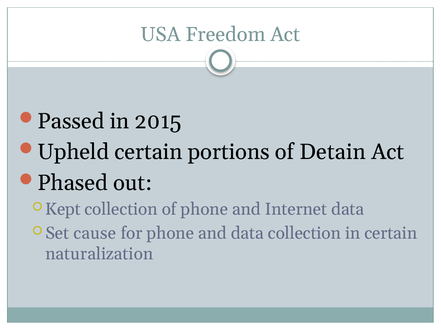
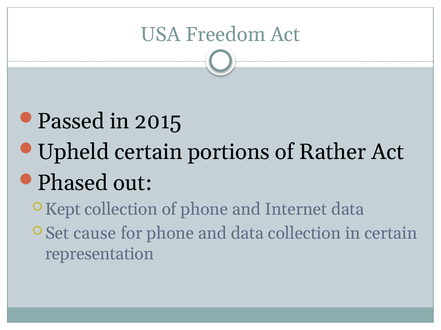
Detain: Detain -> Rather (333, 152)
naturalization: naturalization -> representation (99, 254)
